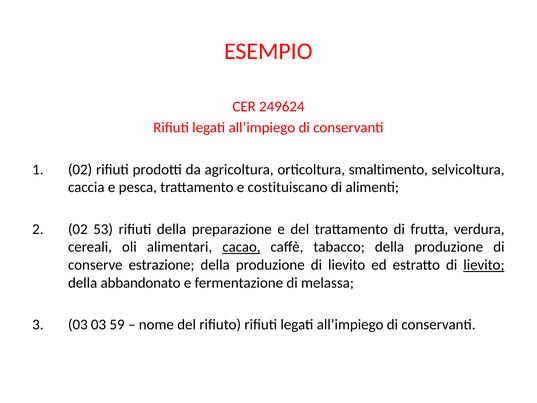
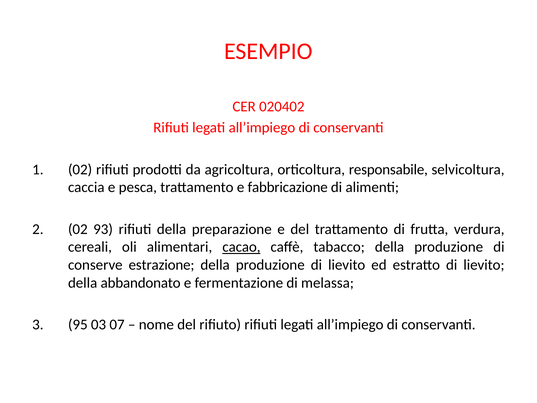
249624: 249624 -> 020402 (282, 107)
smaltimento: smaltimento -> responsabile (388, 169)
costituiscano: costituiscano -> fabbricazione (288, 187)
53: 53 -> 93 (103, 229)
lievito underline: present -> none (484, 265)
03: 03 -> 95 (78, 325)
59: 59 -> 07 (117, 325)
